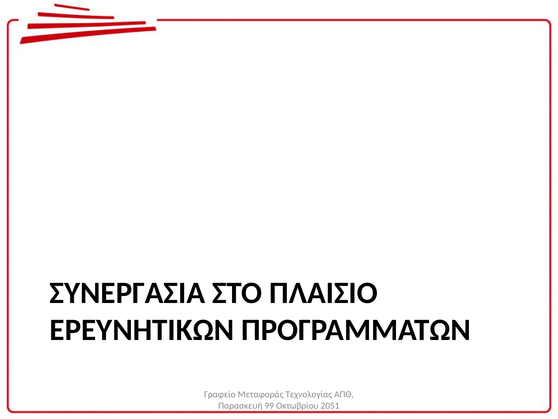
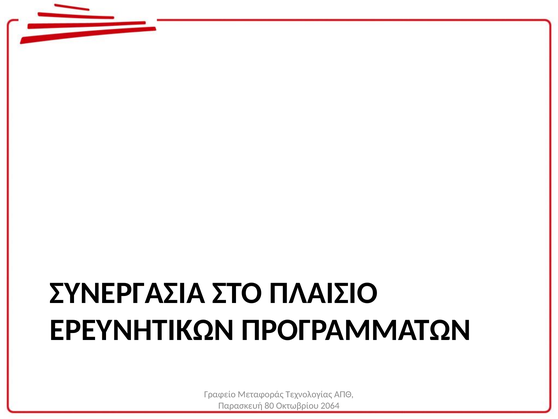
99: 99 -> 80 (269, 405)
2051: 2051 -> 2064 (330, 405)
